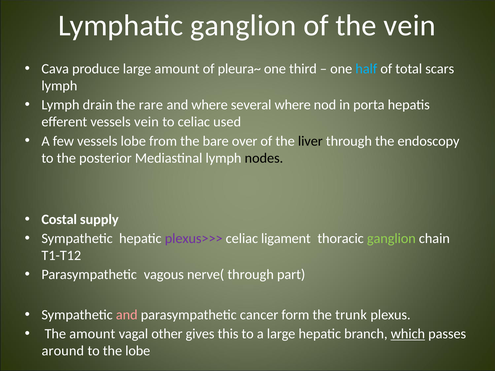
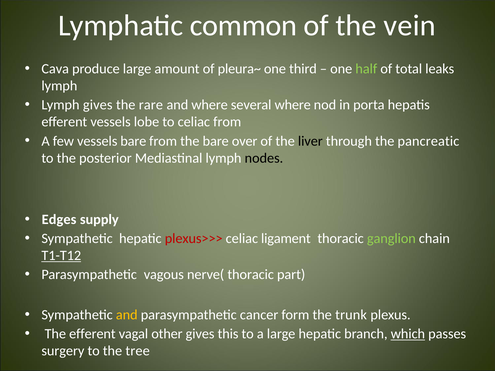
Lymphatic ganglion: ganglion -> common (244, 26)
half colour: light blue -> light green (366, 69)
scars: scars -> leaks (440, 69)
Lymph drain: drain -> gives (98, 105)
vessels vein: vein -> lobe (147, 122)
celiac used: used -> from (227, 122)
vessels lobe: lobe -> bare (133, 141)
endoscopy: endoscopy -> pancreatic (428, 141)
Costal: Costal -> Edges (59, 220)
plexus>>> colour: purple -> red (194, 239)
T1-T12 underline: none -> present (61, 256)
nerve( through: through -> thoracic (251, 275)
and colour: pink -> yellow (127, 315)
The amount: amount -> efferent (92, 334)
around: around -> surgery (63, 351)
the lobe: lobe -> tree (138, 351)
